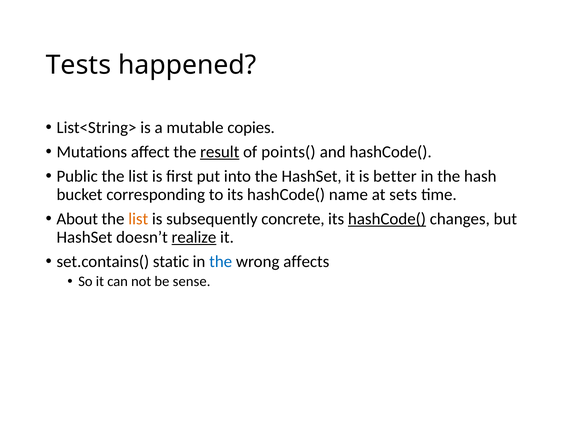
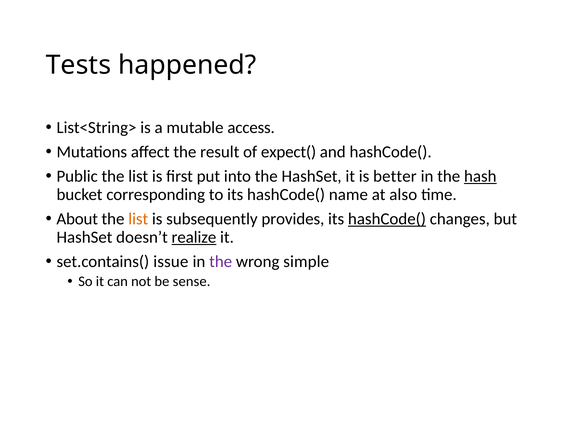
copies: copies -> access (251, 128)
result underline: present -> none (220, 152)
points(: points( -> expect( (289, 152)
hash underline: none -> present (480, 176)
sets: sets -> also (403, 195)
concrete: concrete -> provides (293, 219)
static: static -> issue (171, 262)
the colour: blue -> purple (221, 262)
affects: affects -> simple (306, 262)
